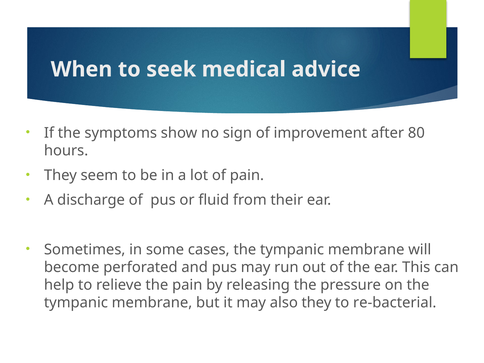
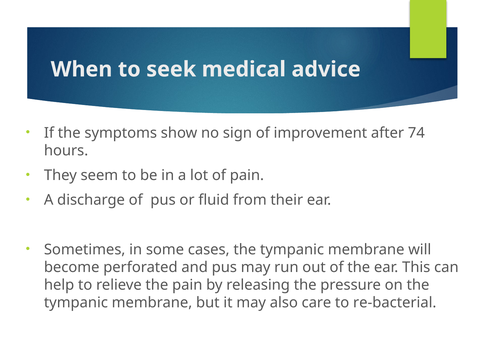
80: 80 -> 74 (416, 133)
also they: they -> care (316, 303)
